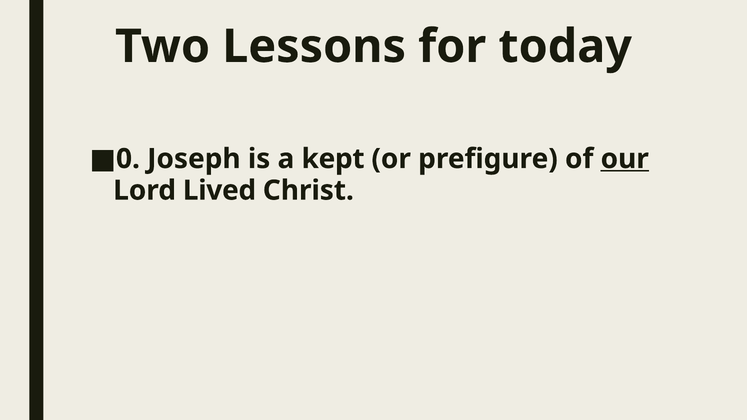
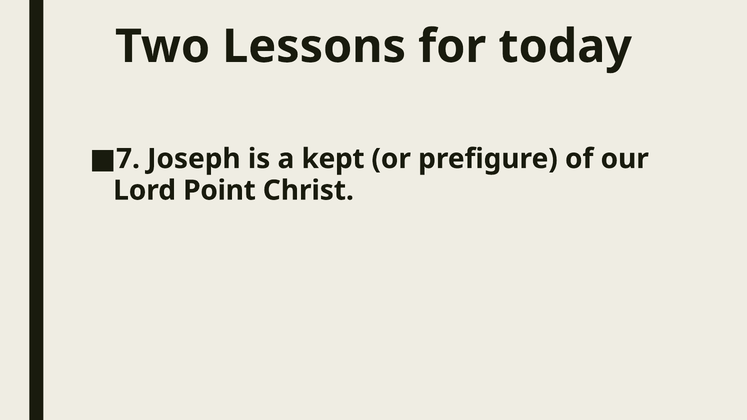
0: 0 -> 7 (128, 159)
our underline: present -> none (625, 159)
Lived: Lived -> Point (219, 191)
